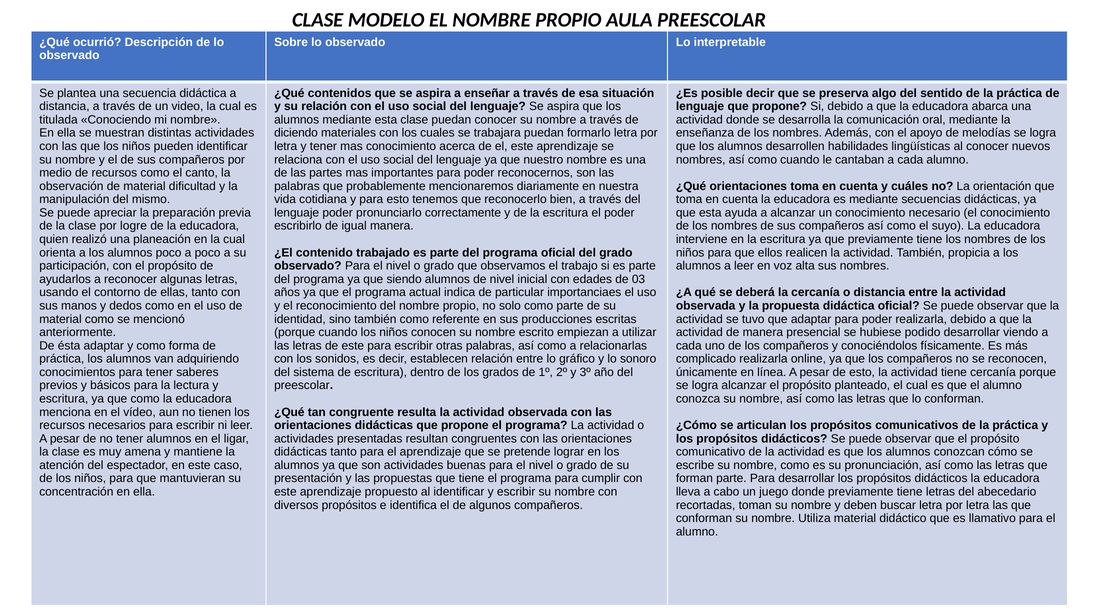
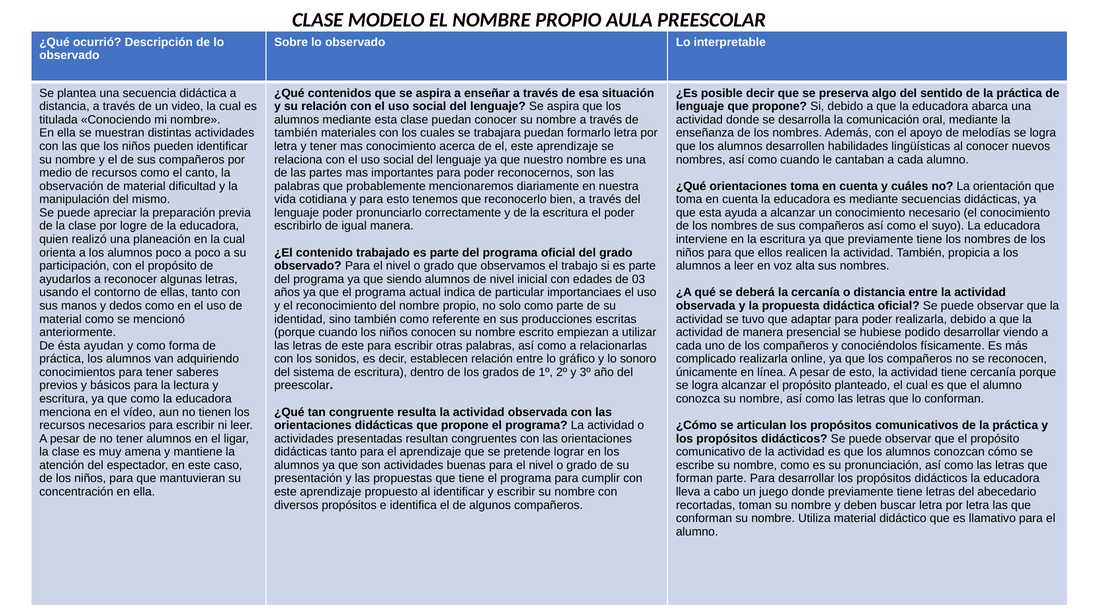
diciendo: diciendo -> también (296, 133)
ésta adaptar: adaptar -> ayudan (104, 346)
